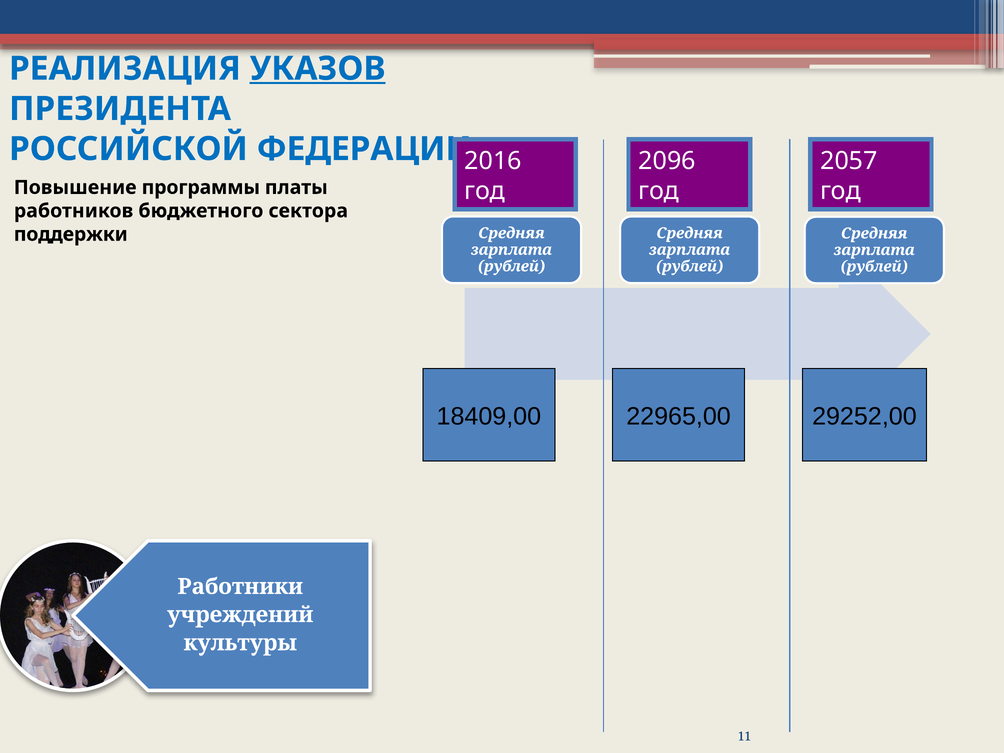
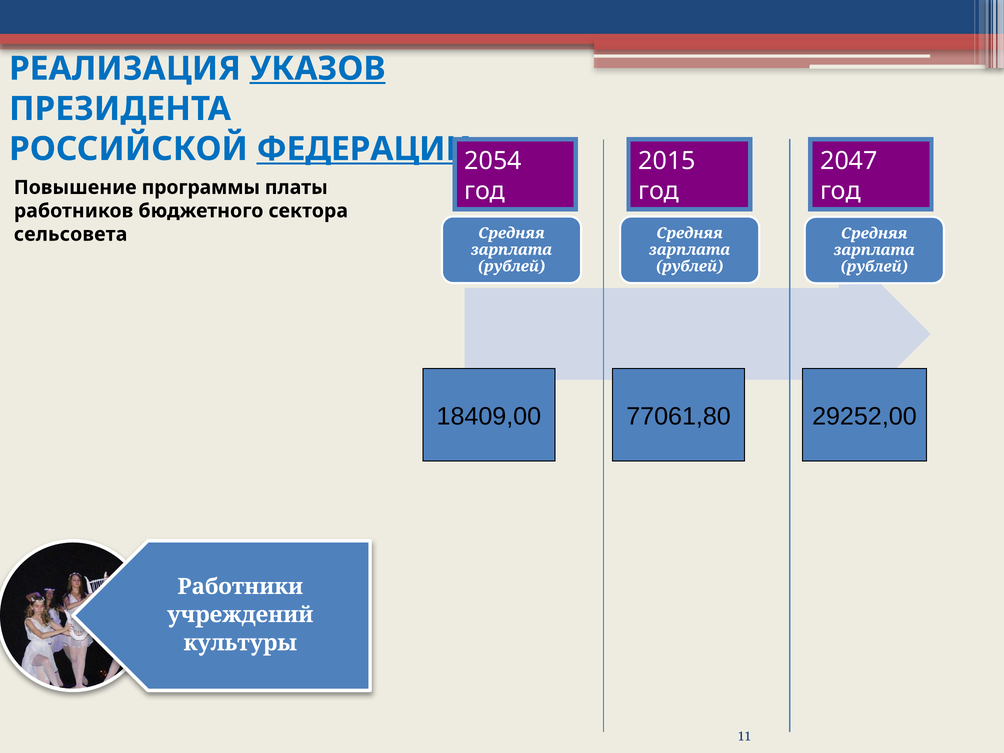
ФЕДЕРАЦИИ underline: none -> present (364, 149)
2016: 2016 -> 2054 (493, 161)
2096: 2096 -> 2015 (667, 161)
2057: 2057 -> 2047 (849, 161)
поддержки: поддержки -> сельсовета (71, 234)
22965,00: 22965,00 -> 77061,80 (679, 417)
